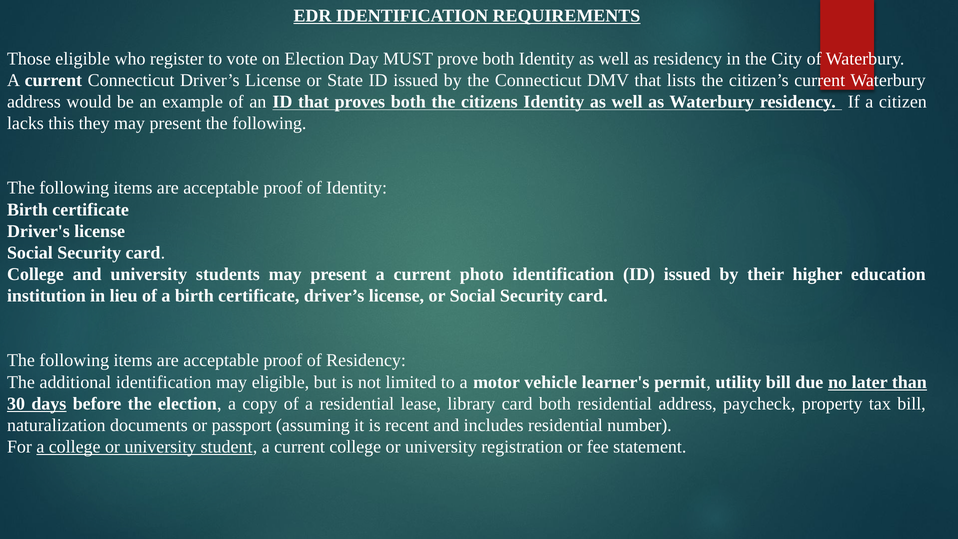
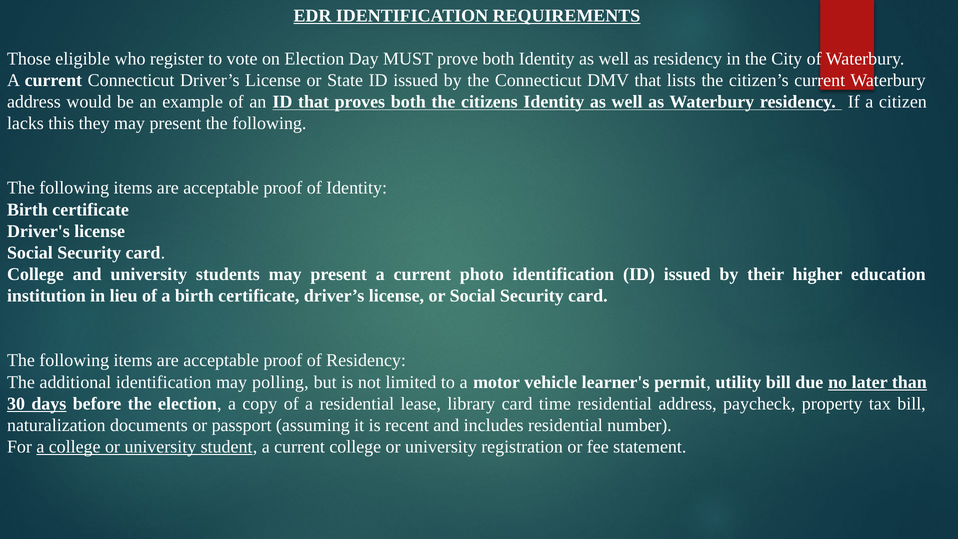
may eligible: eligible -> polling (280, 382)
card both: both -> time (555, 404)
